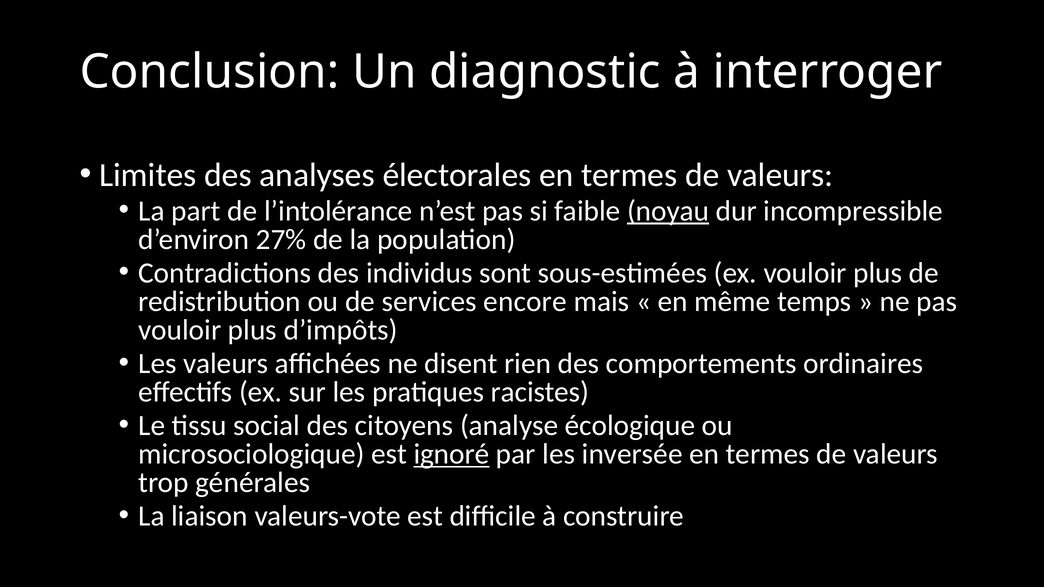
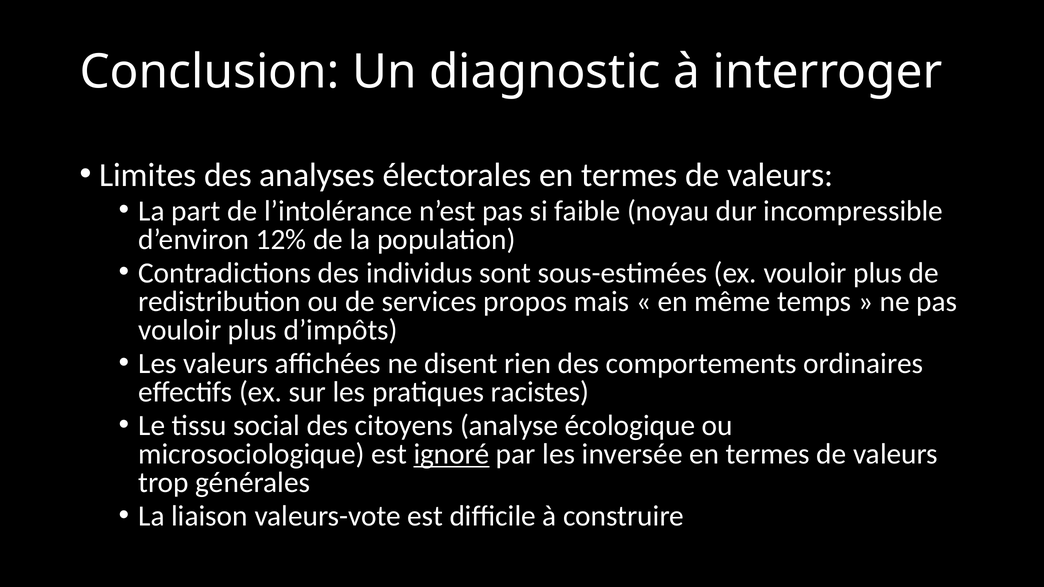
noyau underline: present -> none (668, 211)
27%: 27% -> 12% (281, 240)
encore: encore -> propos (525, 302)
